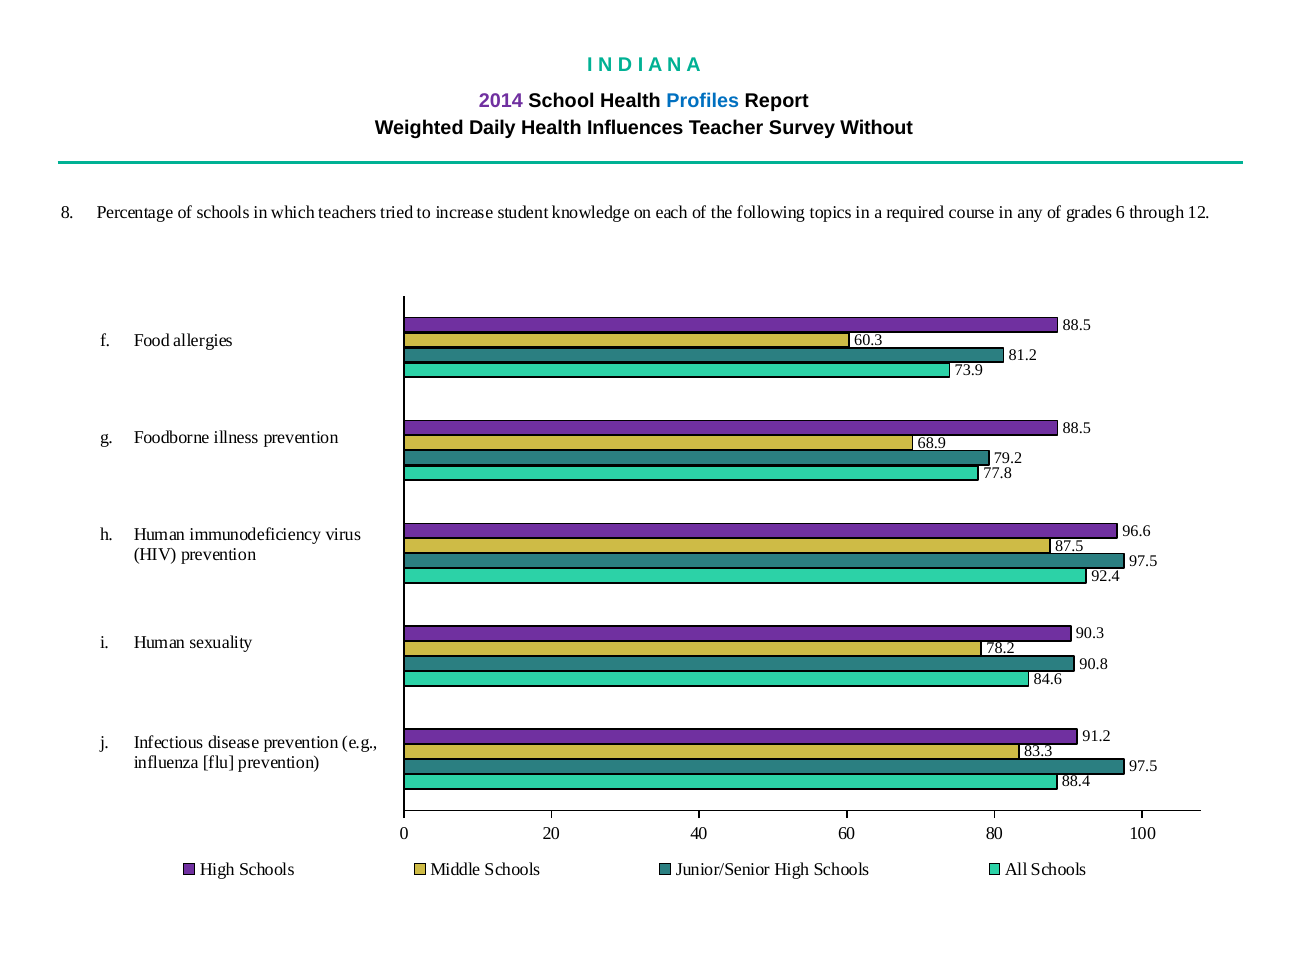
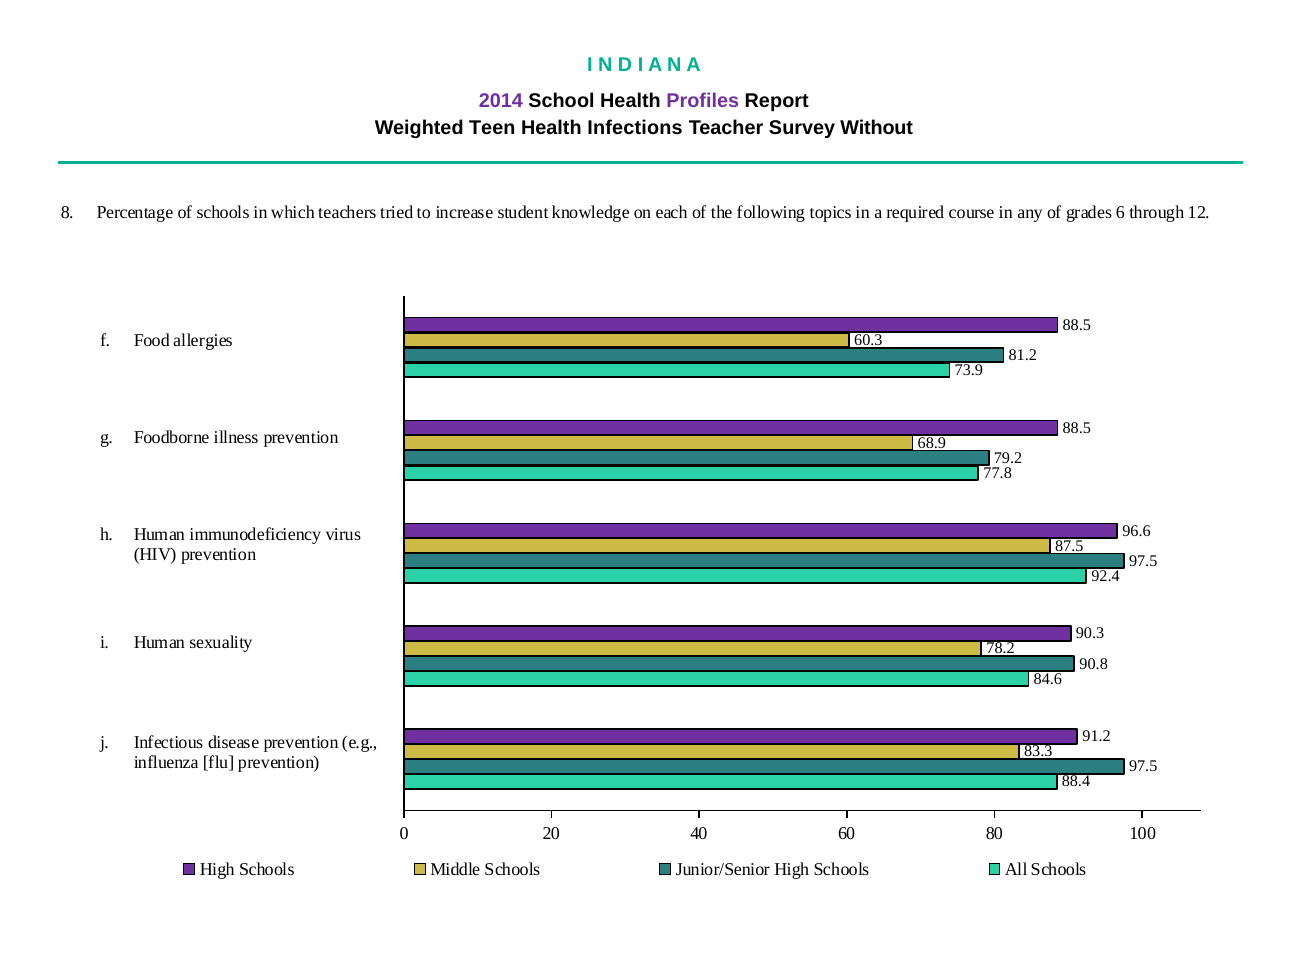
Profiles colour: blue -> purple (703, 101)
Daily: Daily -> Teen (492, 128)
Influences: Influences -> Infections (635, 128)
